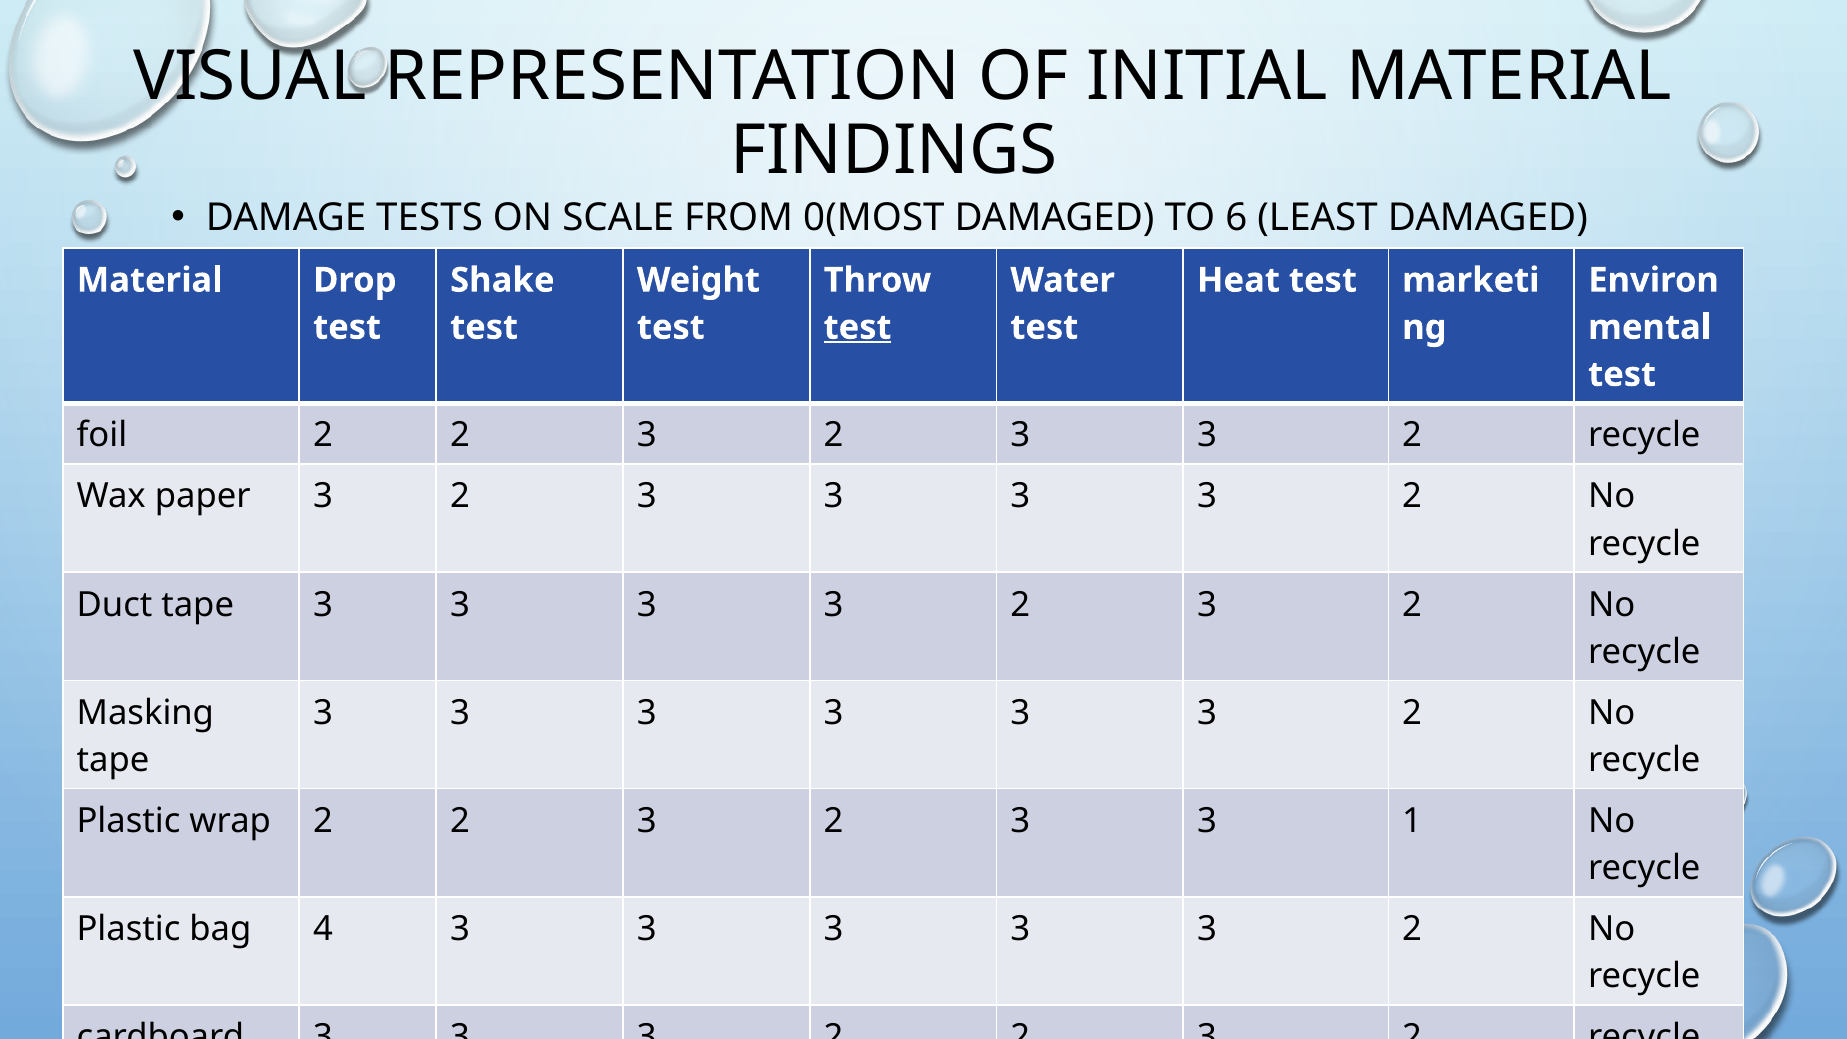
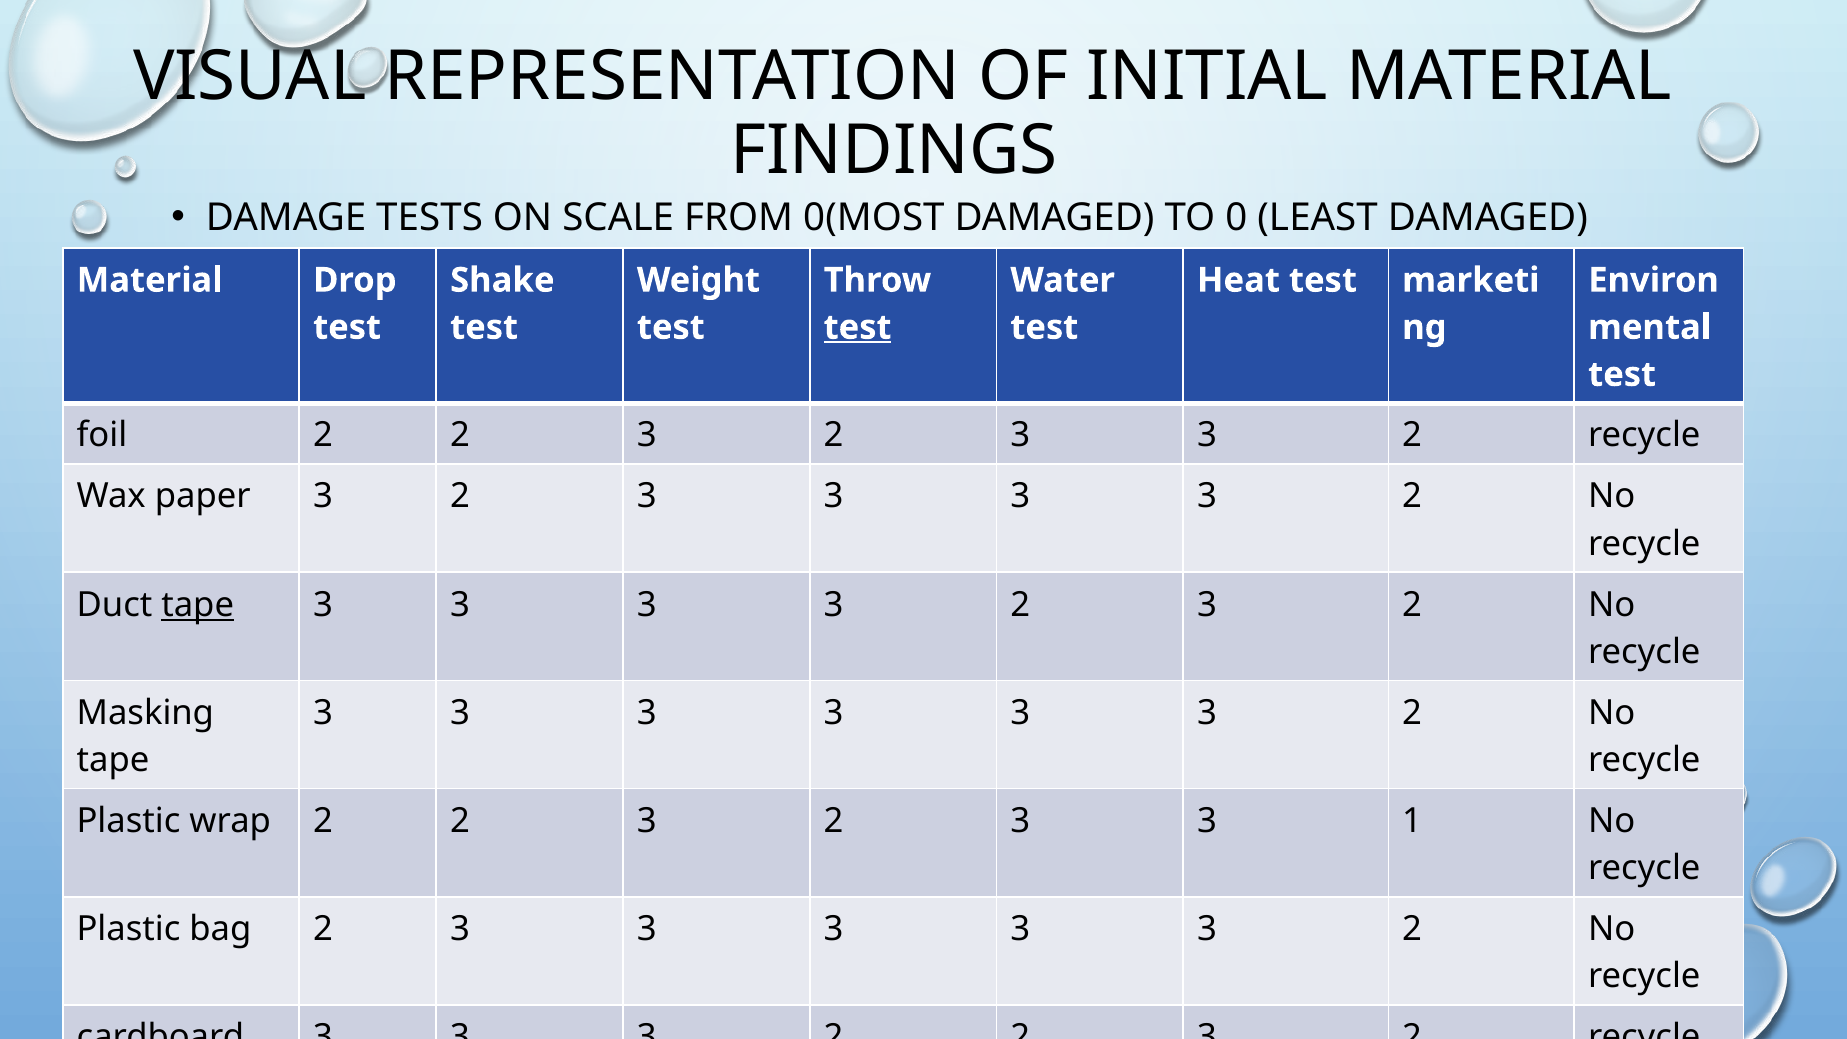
6: 6 -> 0 (1236, 218)
tape underline: none -> present (198, 605)
bag 4: 4 -> 2 (323, 929)
